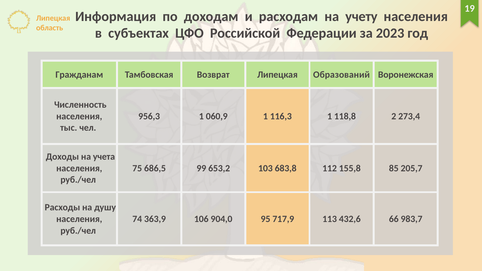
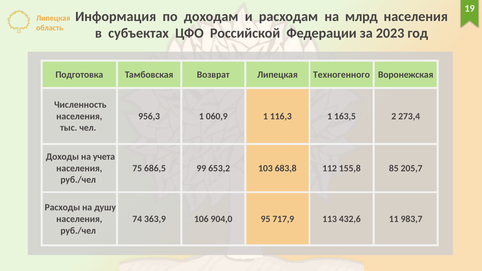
учету: учету -> млрд (361, 16)
Гражданам: Гражданам -> Подготовка (79, 75)
Образований: Образований -> Техногенного (342, 75)
118,8: 118,8 -> 163,5 (345, 116)
66: 66 -> 11 (394, 219)
